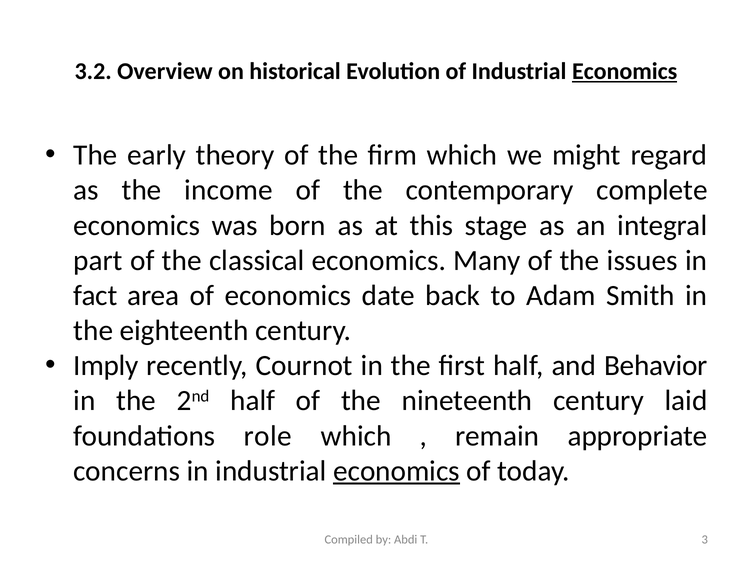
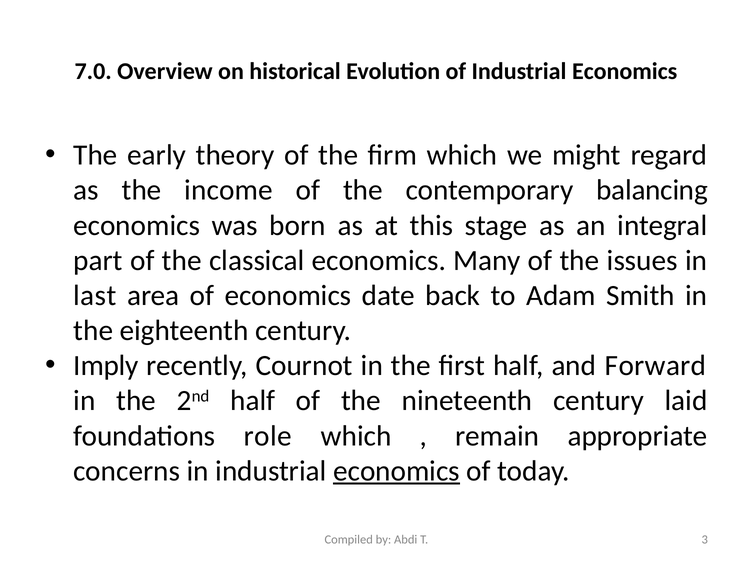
3.2: 3.2 -> 7.0 (93, 71)
Economics underline: present -> none (625, 71)
complete: complete -> balancing (652, 190)
fact: fact -> last (95, 295)
Behavior: Behavior -> Forward (656, 366)
